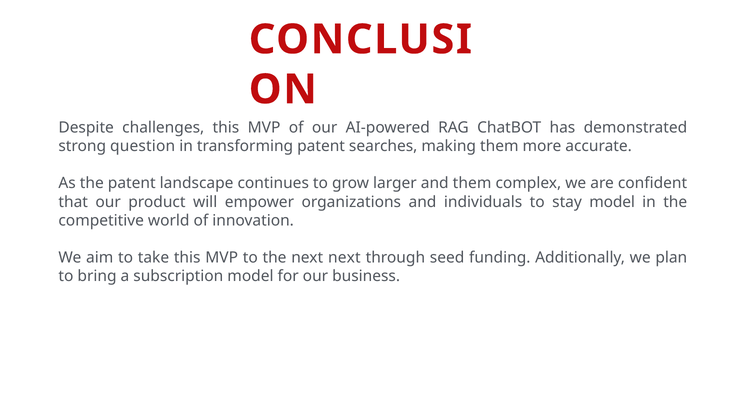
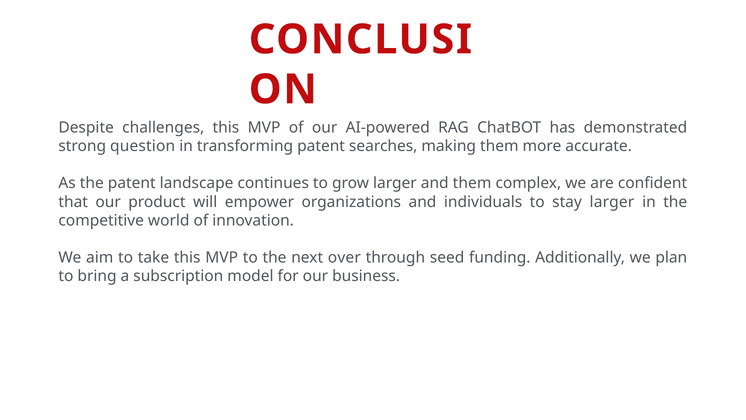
stay model: model -> larger (612, 202)
next next: next -> over (344, 257)
